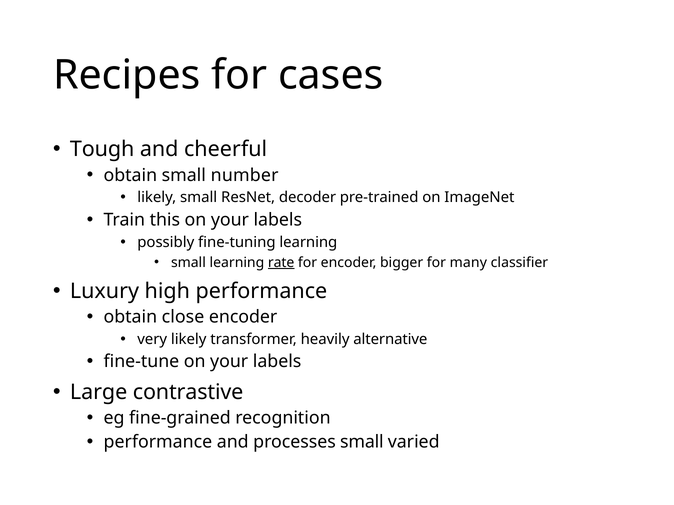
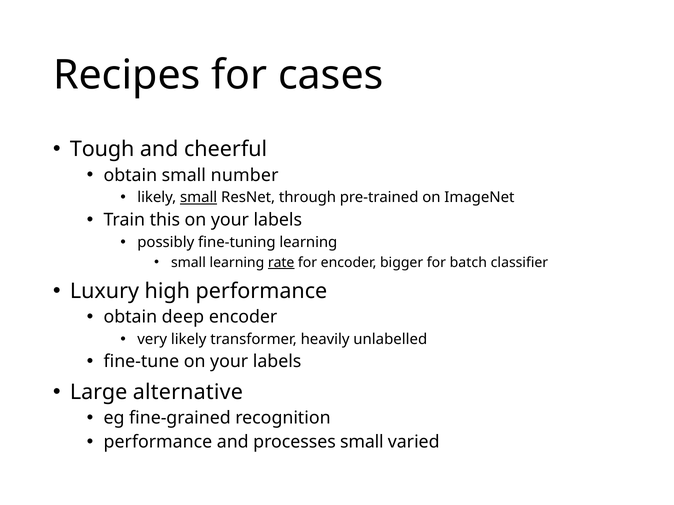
small underline: none -> present (199, 198)
decoder: decoder -> through (308, 198)
many: many -> batch (468, 263)
close: close -> deep (183, 317)
alternative: alternative -> unlabelled (390, 340)
contrastive: contrastive -> alternative (188, 393)
